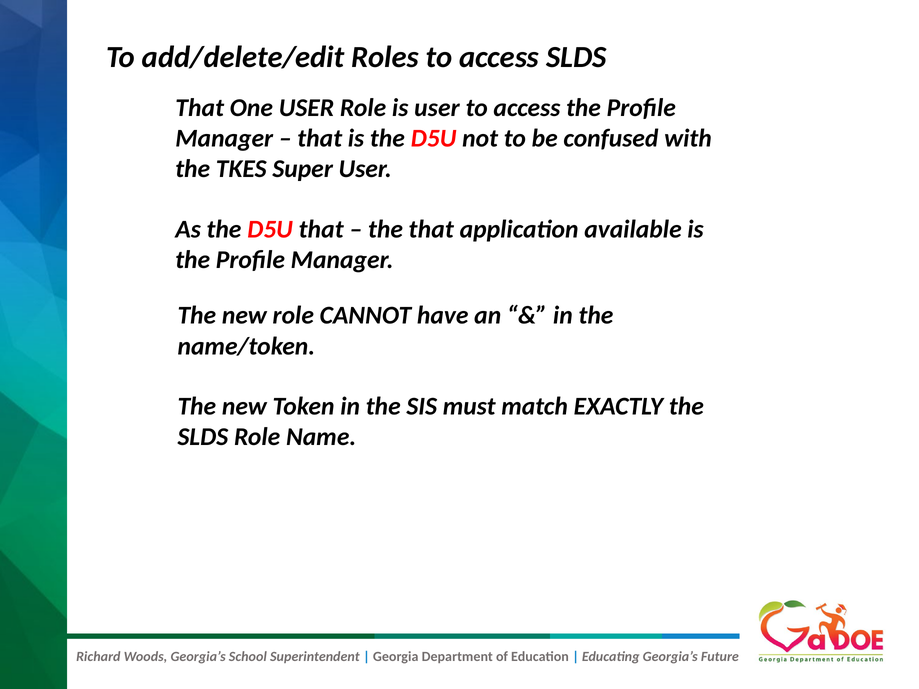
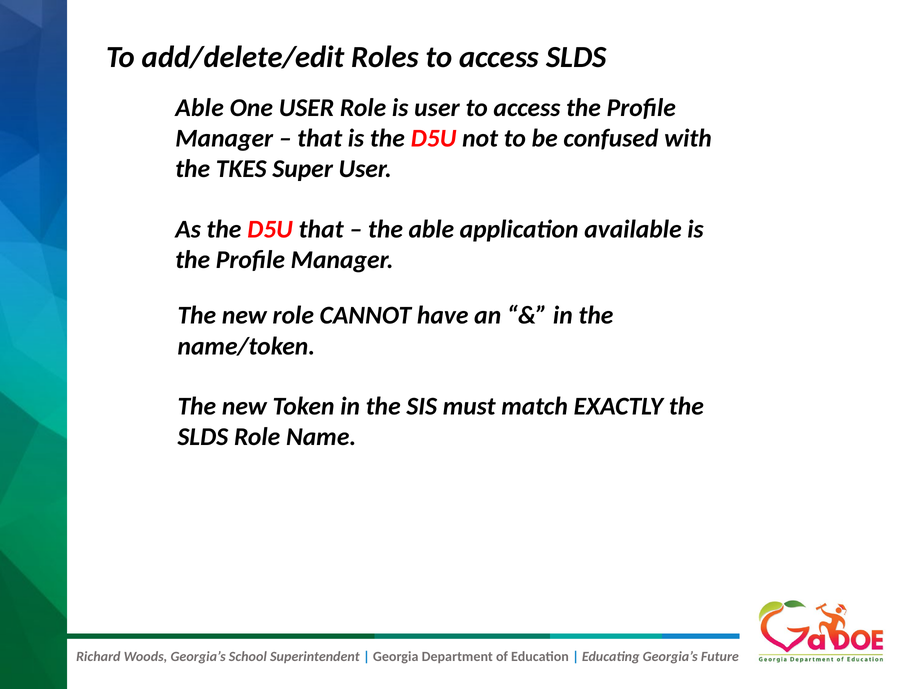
That: That -> Able (200, 108)
the that: that -> able (431, 229)
